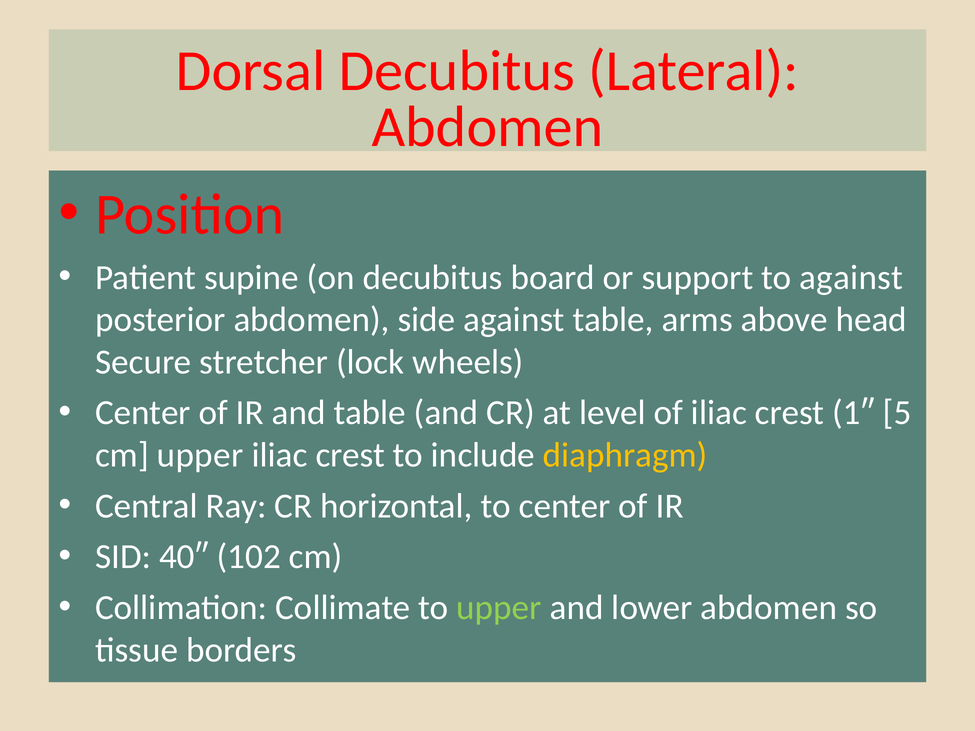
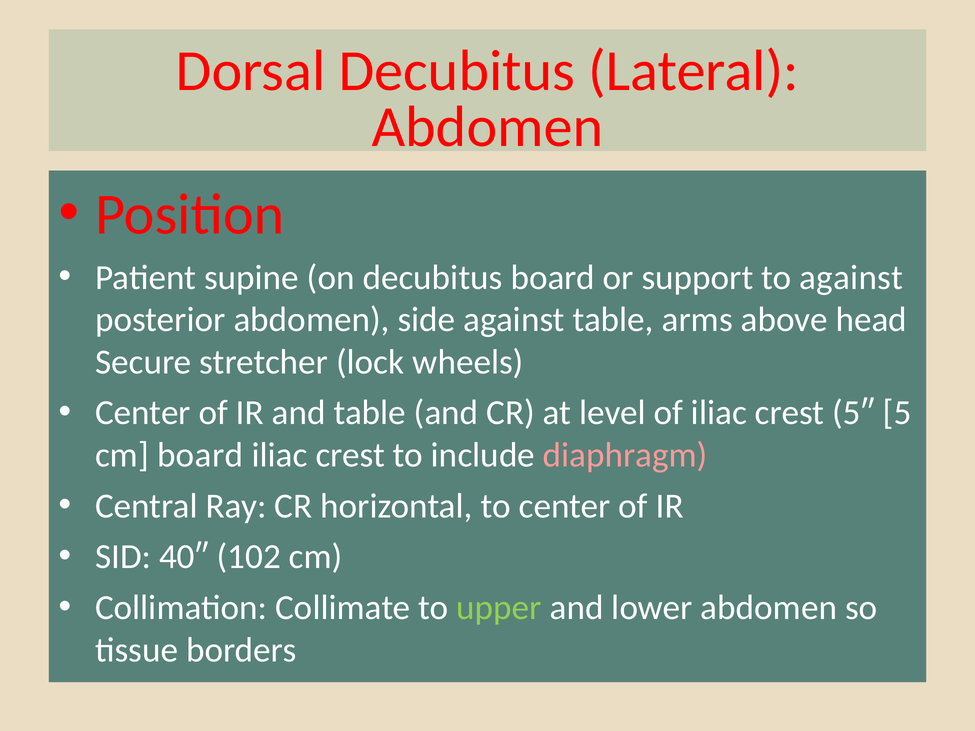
1″: 1″ -> 5″ (854, 413)
cm upper: upper -> board (200, 455)
diaphragm colour: yellow -> pink (625, 455)
